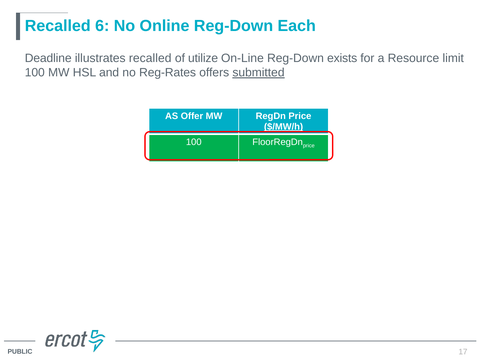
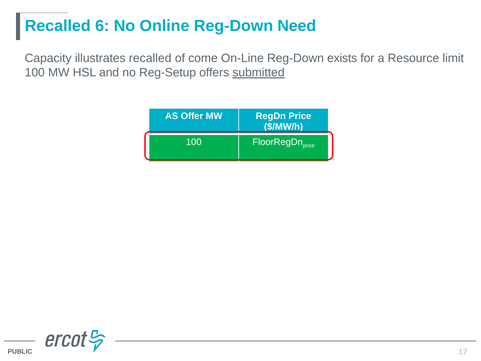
Each: Each -> Need (297, 26)
Deadline: Deadline -> Capacity (48, 58)
utilize: utilize -> come (203, 58)
Reg-Rates: Reg-Rates -> Reg-Setup (168, 73)
$/MW/h underline: present -> none (284, 127)
